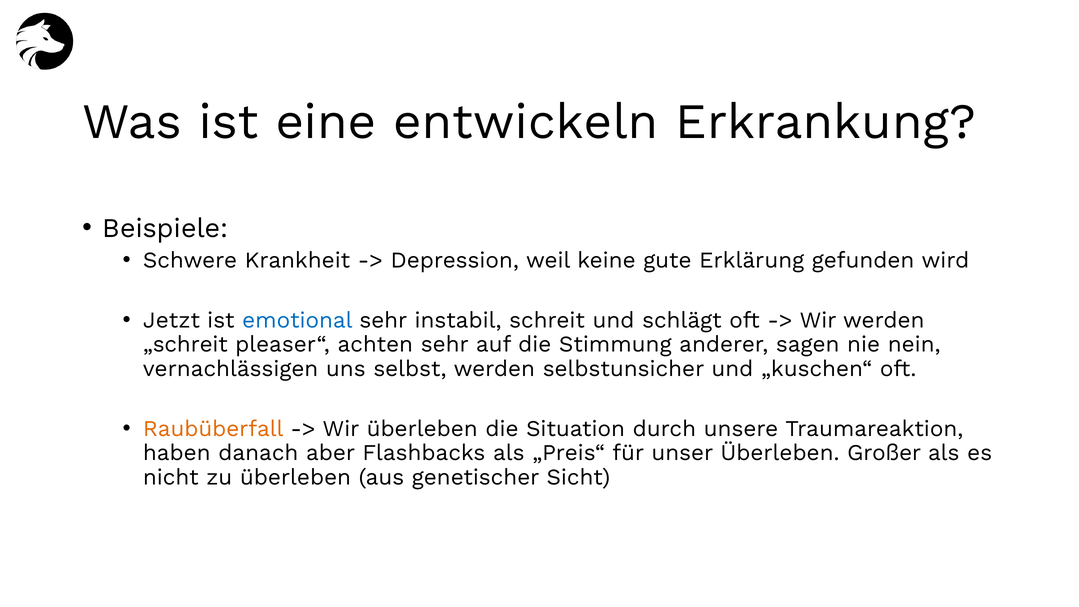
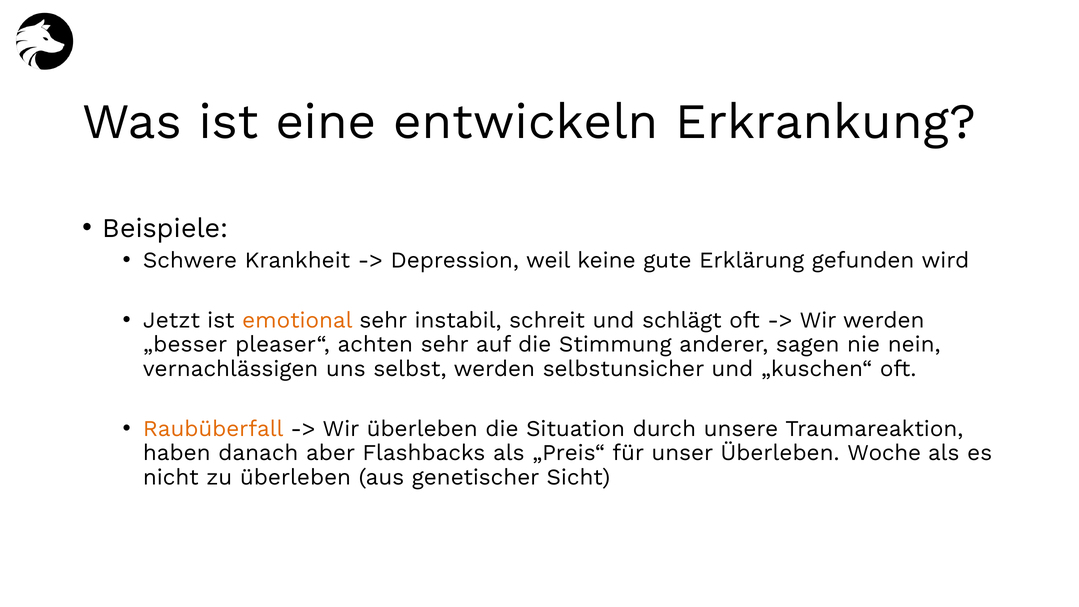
emotional colour: blue -> orange (297, 320)
„schreit: „schreit -> „besser (185, 345)
Großer: Großer -> Woche (884, 453)
